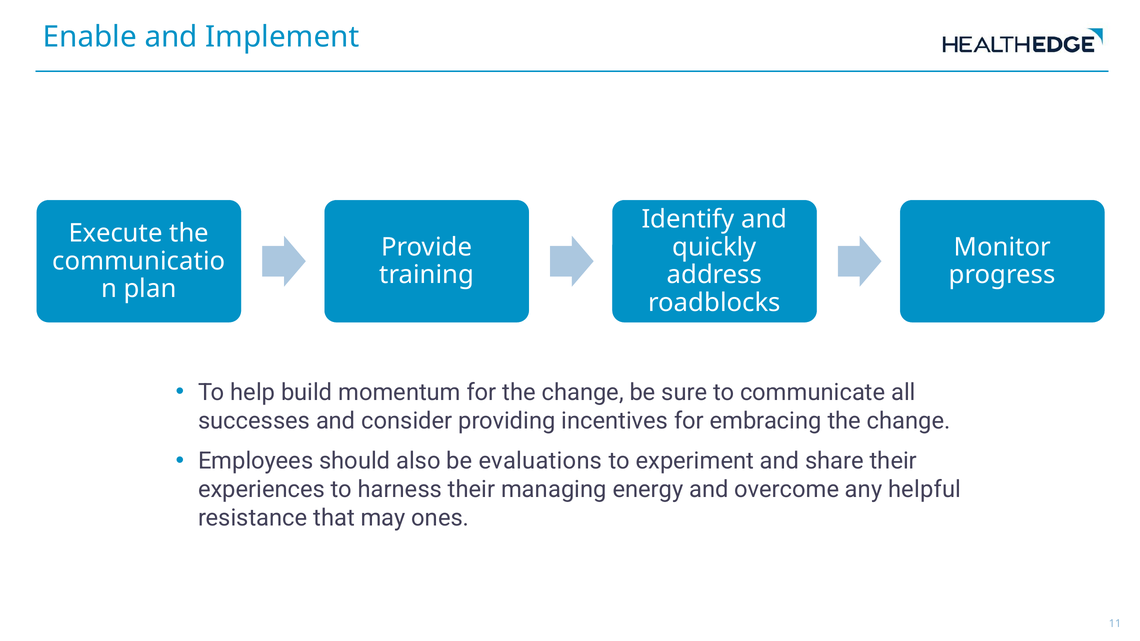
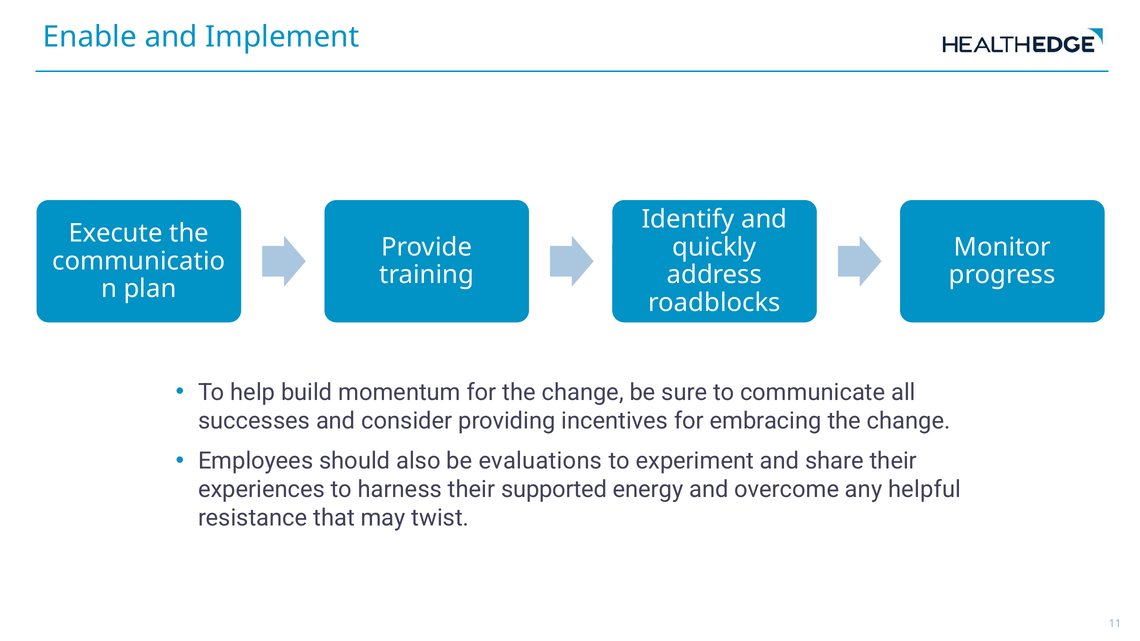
managing: managing -> supported (554, 490)
ones: ones -> twist (440, 518)
